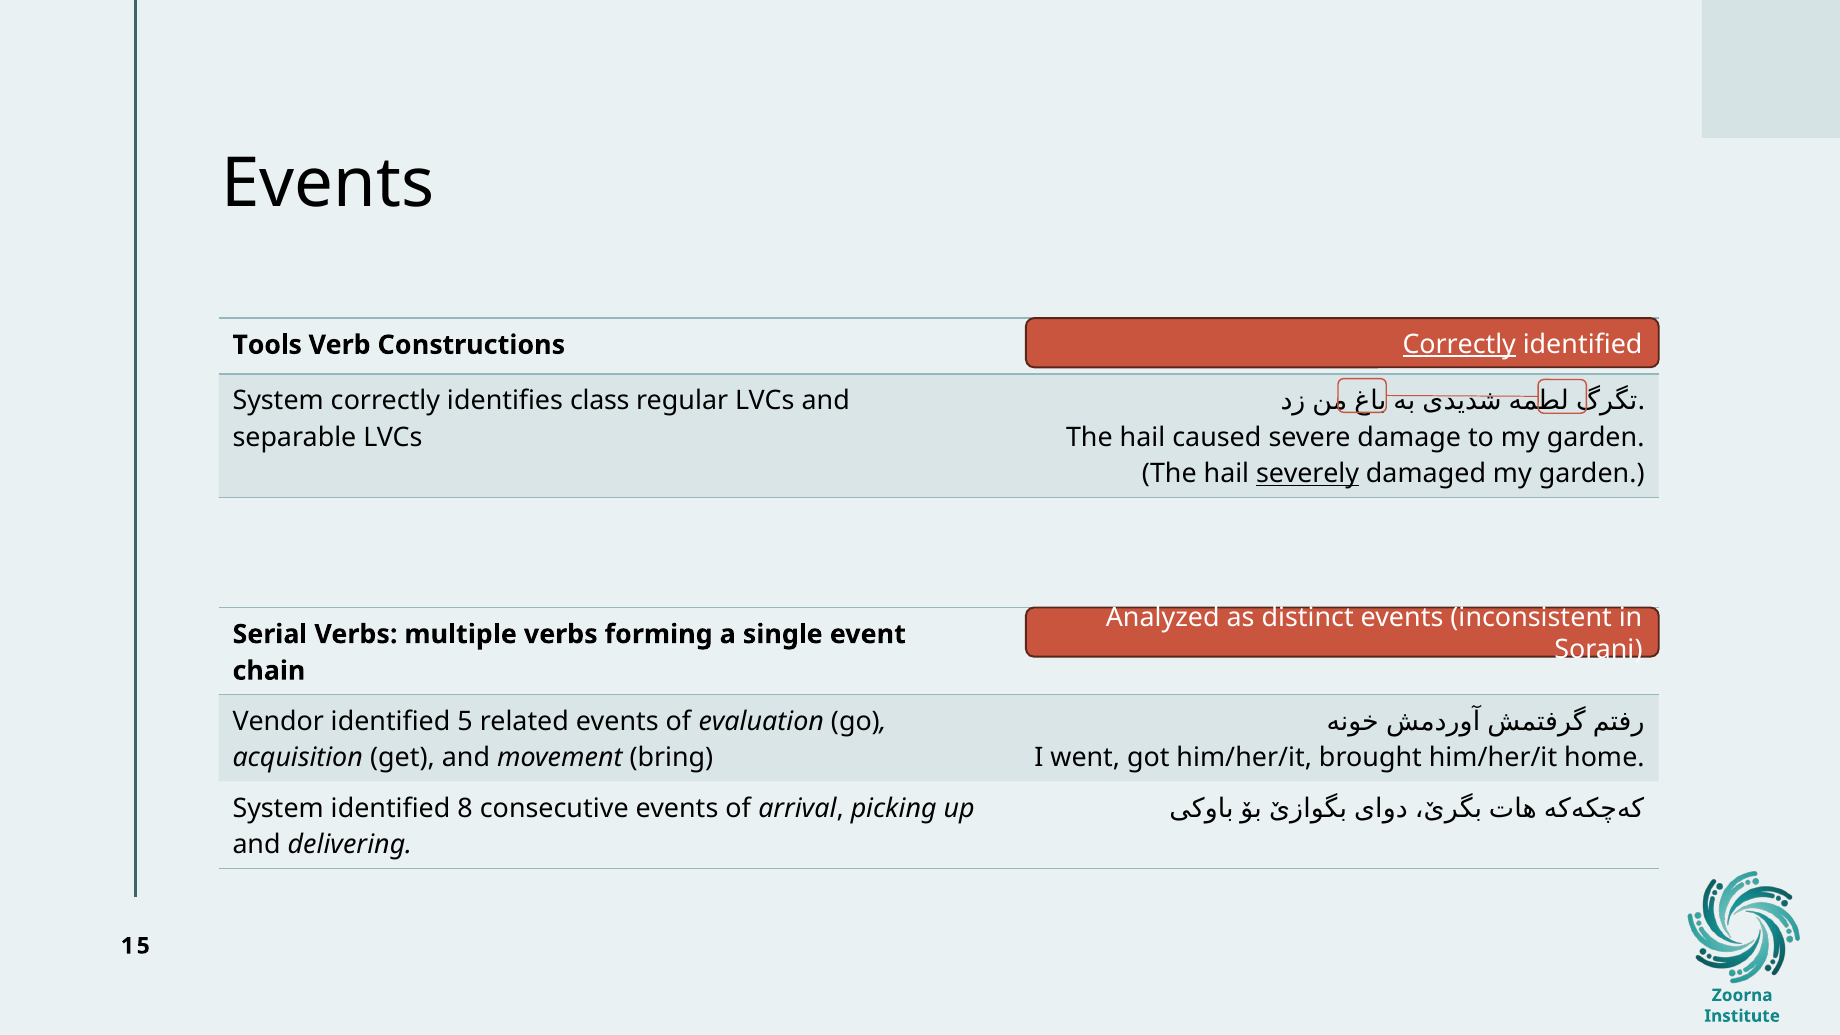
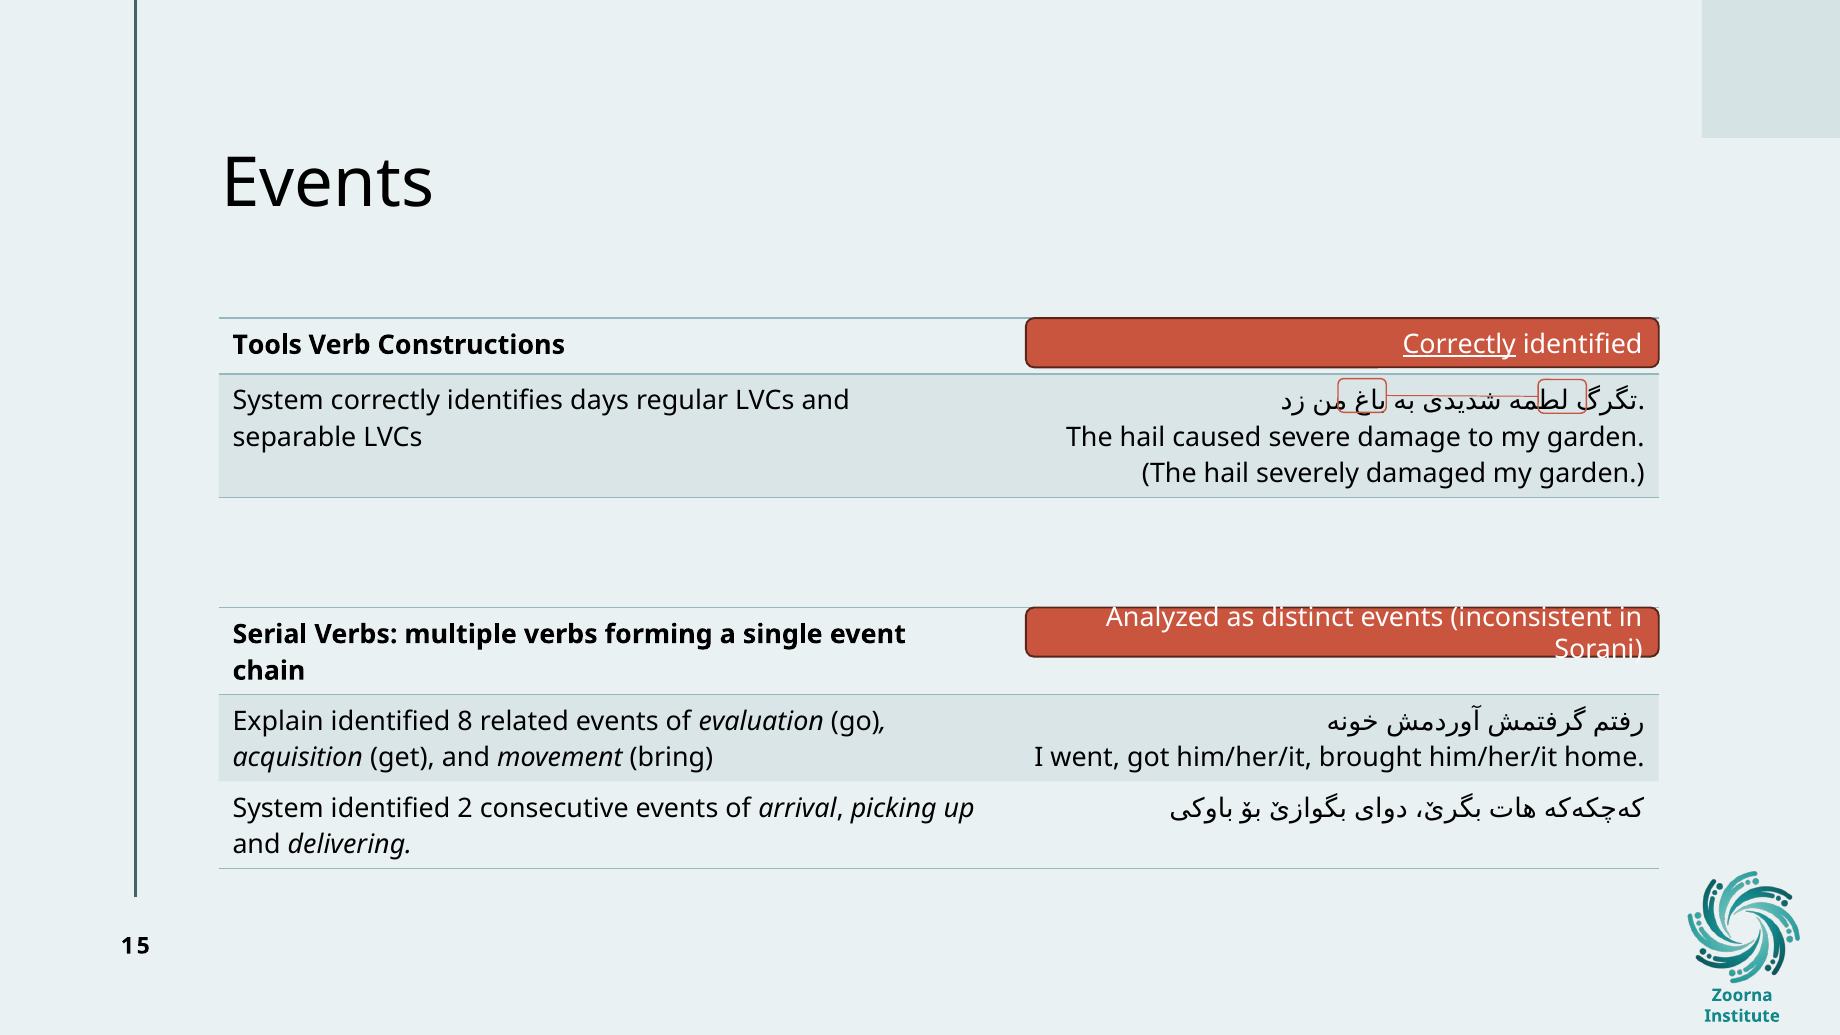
class: class -> days (600, 401)
severely underline: present -> none (1308, 474)
Vendor: Vendor -> Explain (278, 721)
5: 5 -> 8 (465, 721)
8: 8 -> 2 (465, 808)
